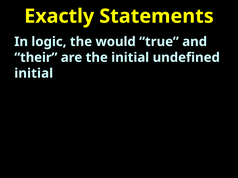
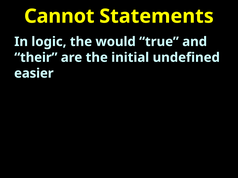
Exactly: Exactly -> Cannot (59, 16)
initial: initial -> easier (34, 74)
